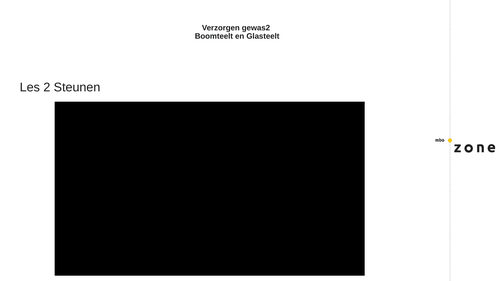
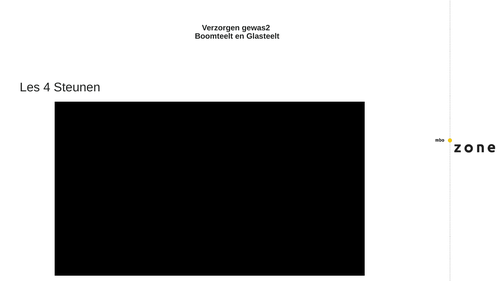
2: 2 -> 4 (47, 88)
